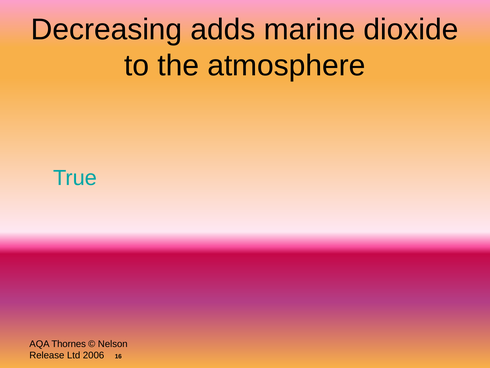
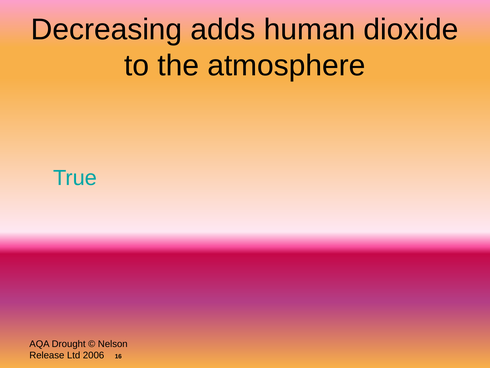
marine: marine -> human (310, 29)
Thornes: Thornes -> Drought (69, 344)
